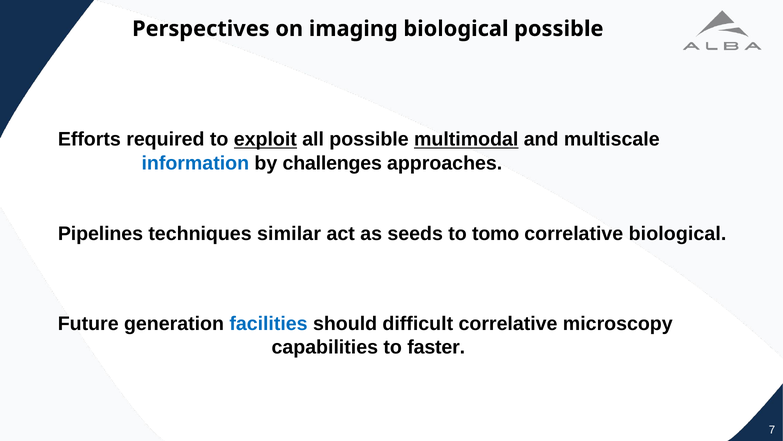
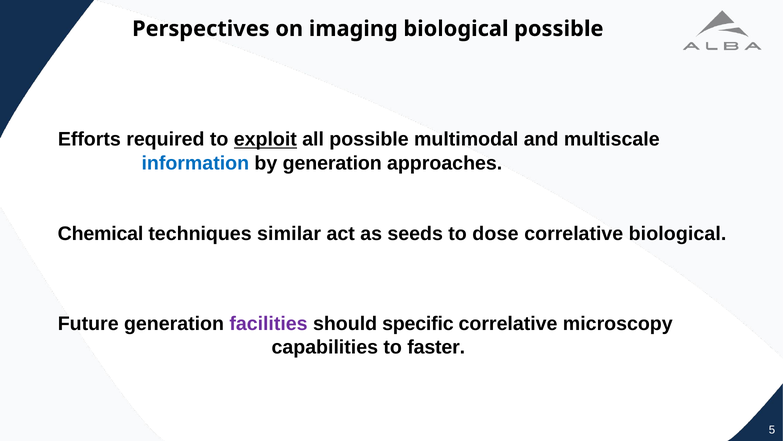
multimodal underline: present -> none (466, 139)
by challenges: challenges -> generation (332, 163)
Pipelines: Pipelines -> Chemical (101, 233)
tomo: tomo -> dose (495, 233)
facilities colour: blue -> purple (268, 324)
difficult: difficult -> specific (418, 324)
7: 7 -> 5 (772, 430)
